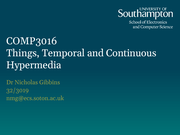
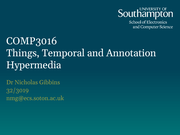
Continuous: Continuous -> Annotation (131, 53)
